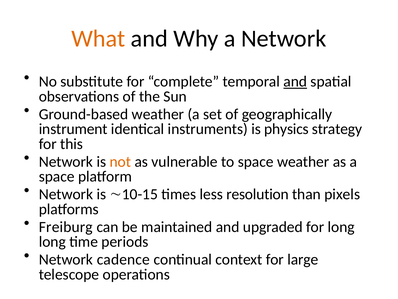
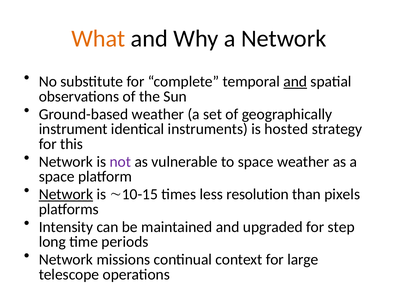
physics: physics -> hosted (286, 129)
not colour: orange -> purple (120, 161)
Network underline: none -> present (66, 194)
Freiburg: Freiburg -> Intensity (66, 227)
for long: long -> step (341, 227)
cadence: cadence -> missions (123, 259)
